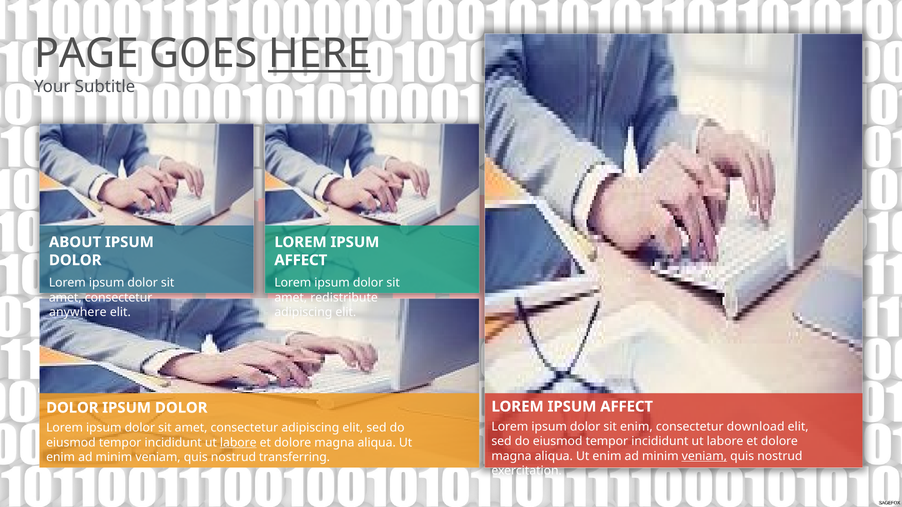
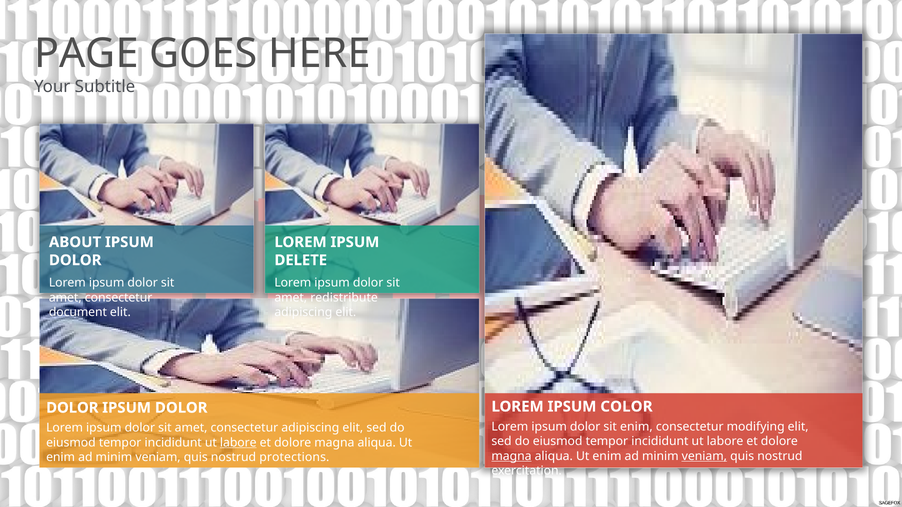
HERE underline: present -> none (319, 54)
AFFECT: AFFECT -> DELETE (301, 260)
anywhere: anywhere -> document (78, 312)
AFFECT: AFFECT -> COLOR (626, 407)
download: download -> modifying (756, 427)
magna underline: none -> present (511, 456)
transferring: transferring -> protections (294, 458)
